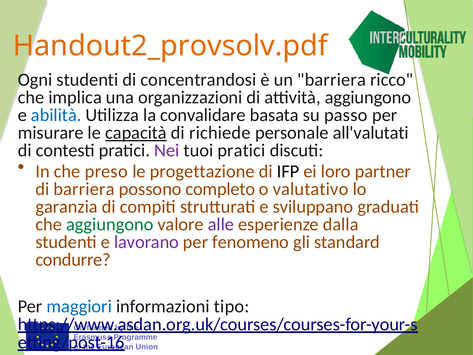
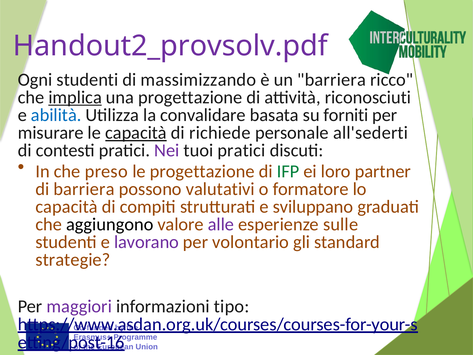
Handout2_provsolv.pdf colour: orange -> purple (170, 46)
concentrandosi: concentrandosi -> massimizzando (198, 80)
implica underline: none -> present (75, 97)
una organizzazioni: organizzazioni -> progettazione (190, 97)
attività aggiungono: aggiungono -> riconosciuti (368, 97)
passo: passo -> forniti (346, 115)
all'valutati: all'valutati -> all'sederti (371, 133)
IFP colour: black -> green (288, 171)
completo: completo -> valutativi (220, 189)
valutativo: valutativo -> formatore (311, 189)
garanzia: garanzia -> capacità (67, 207)
aggiungono colour: green -> black (110, 224)
dalla: dalla -> sulle (341, 224)
fenomeno: fenomeno -> volontario (251, 242)
condurre: condurre -> strategie (73, 260)
maggiori colour: blue -> purple (79, 306)
